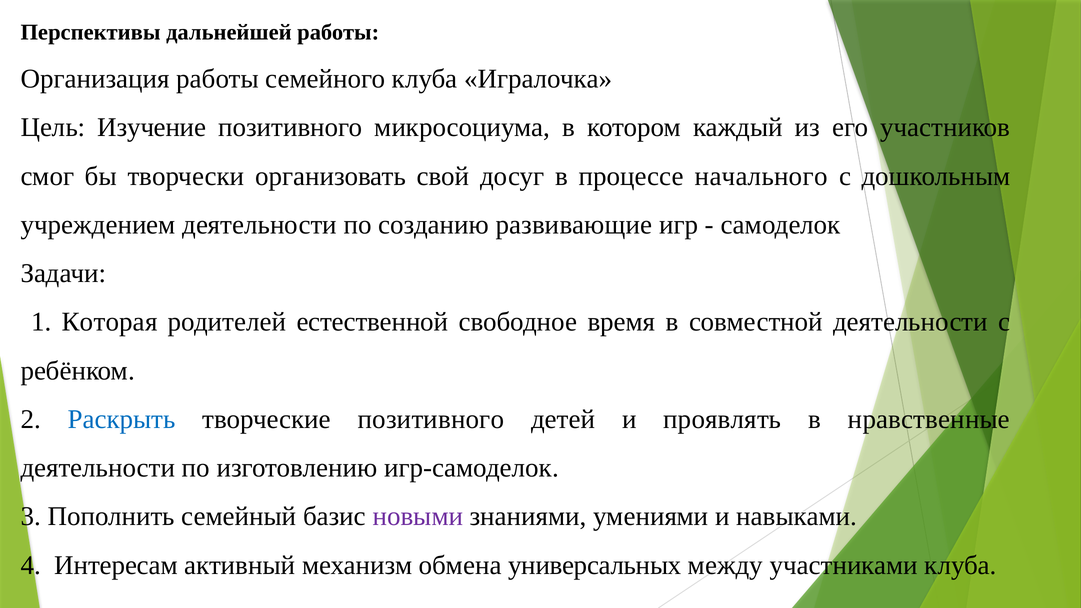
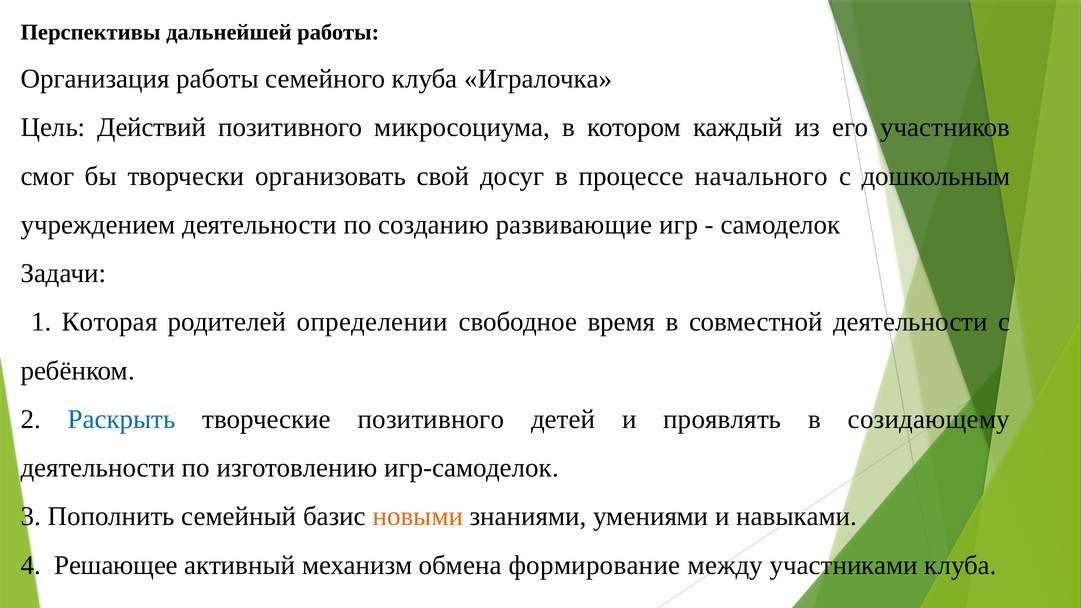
Изучение: Изучение -> Действий (152, 127)
естественной: естественной -> определении (372, 322)
нравственные: нравственные -> созидающему (929, 419)
новыми colour: purple -> orange (418, 517)
Интересам: Интересам -> Решающее (116, 565)
универсальных: универсальных -> формирование (595, 565)
